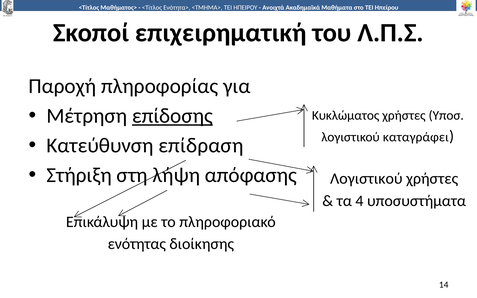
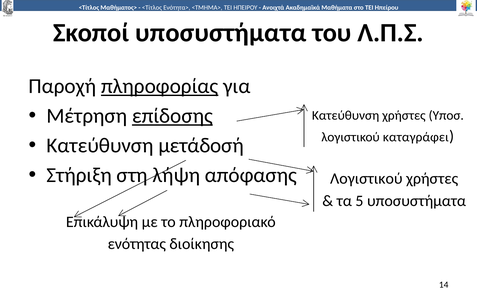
Σκοποί επιχειρηματική: επιχειρηματική -> υποσυστήματα (221, 33)
πληροφορίας underline: none -> present (160, 86)
Κυκλώματος: Κυκλώματος -> Κατεύθυνση (346, 115)
επίδραση: επίδραση -> μετάδοσή (201, 146)
τα 4: 4 -> 5 (359, 201)
